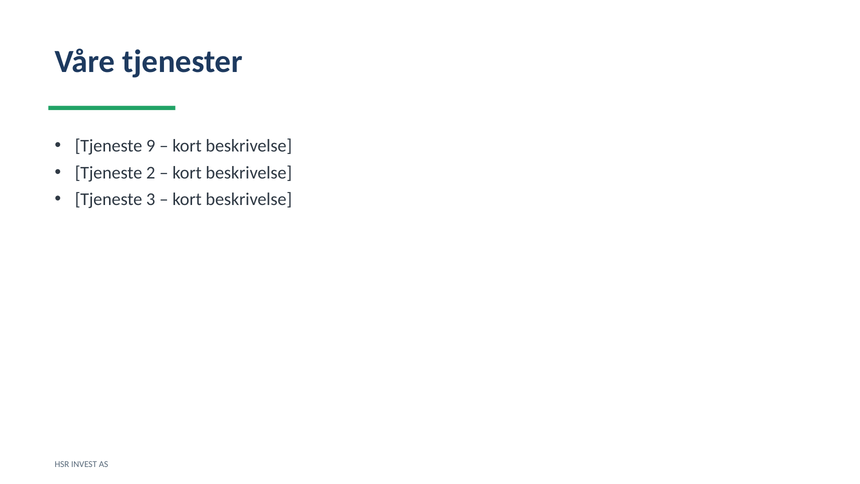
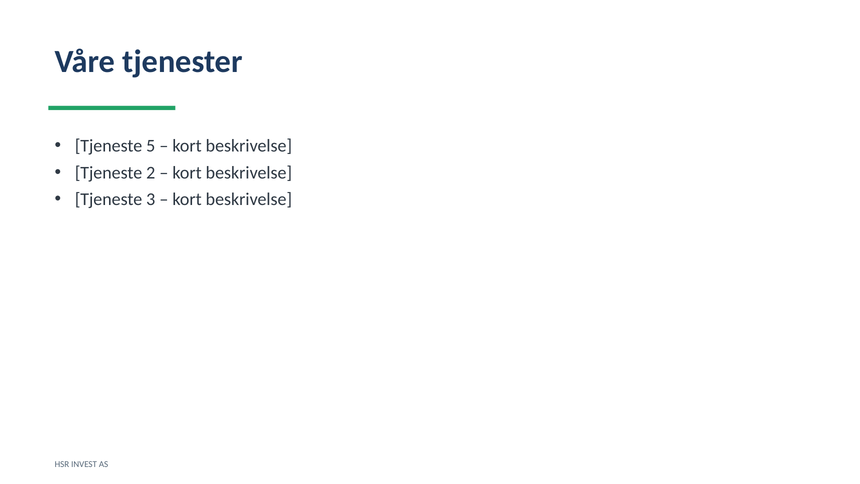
9: 9 -> 5 (151, 146)
